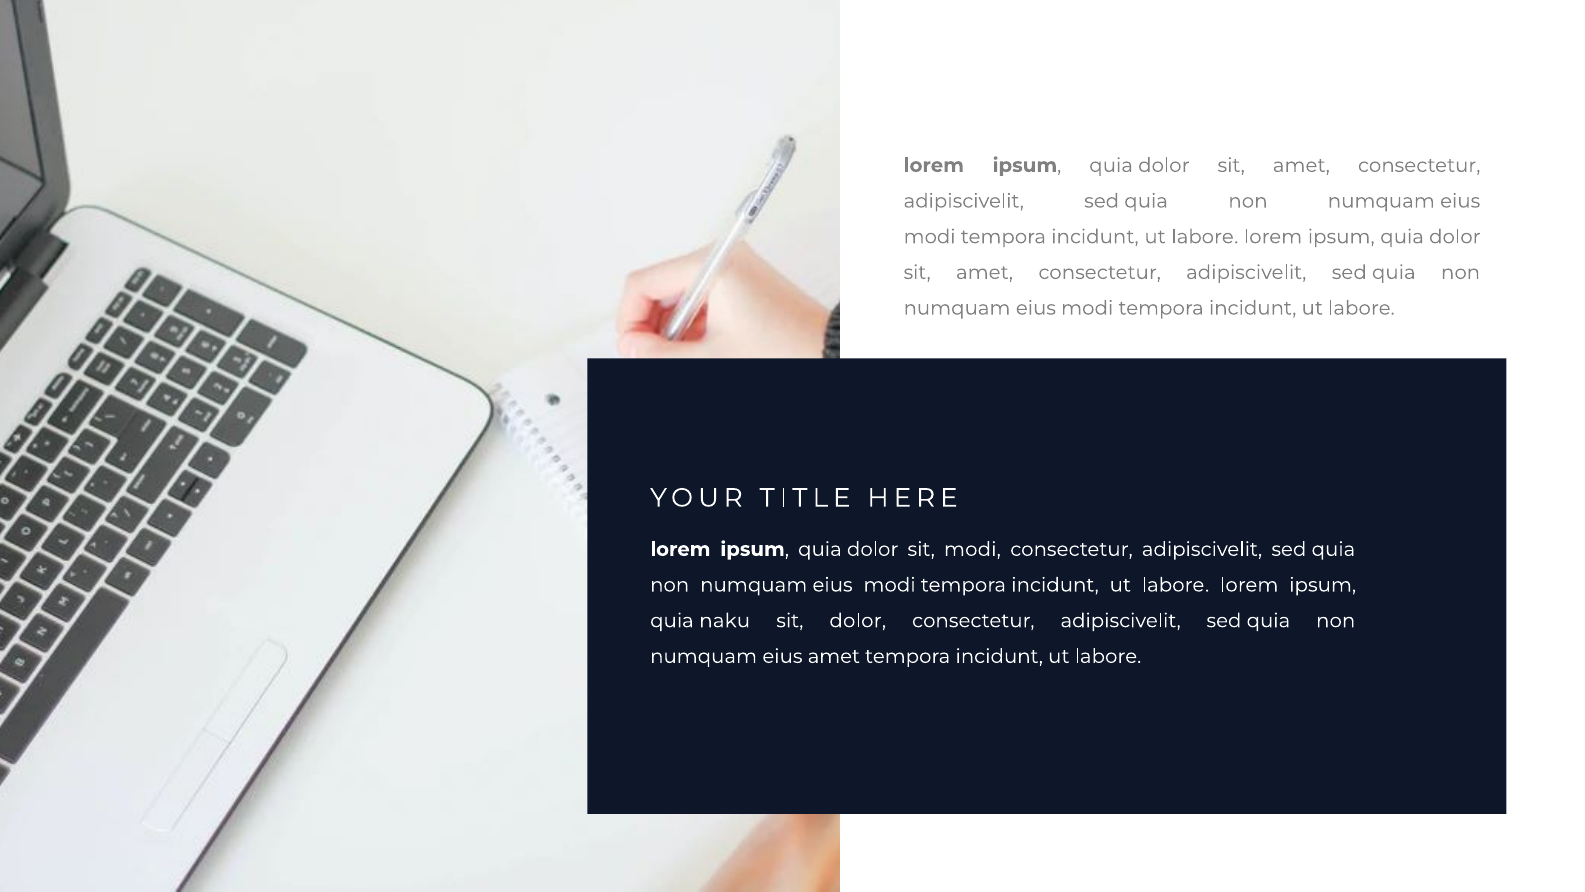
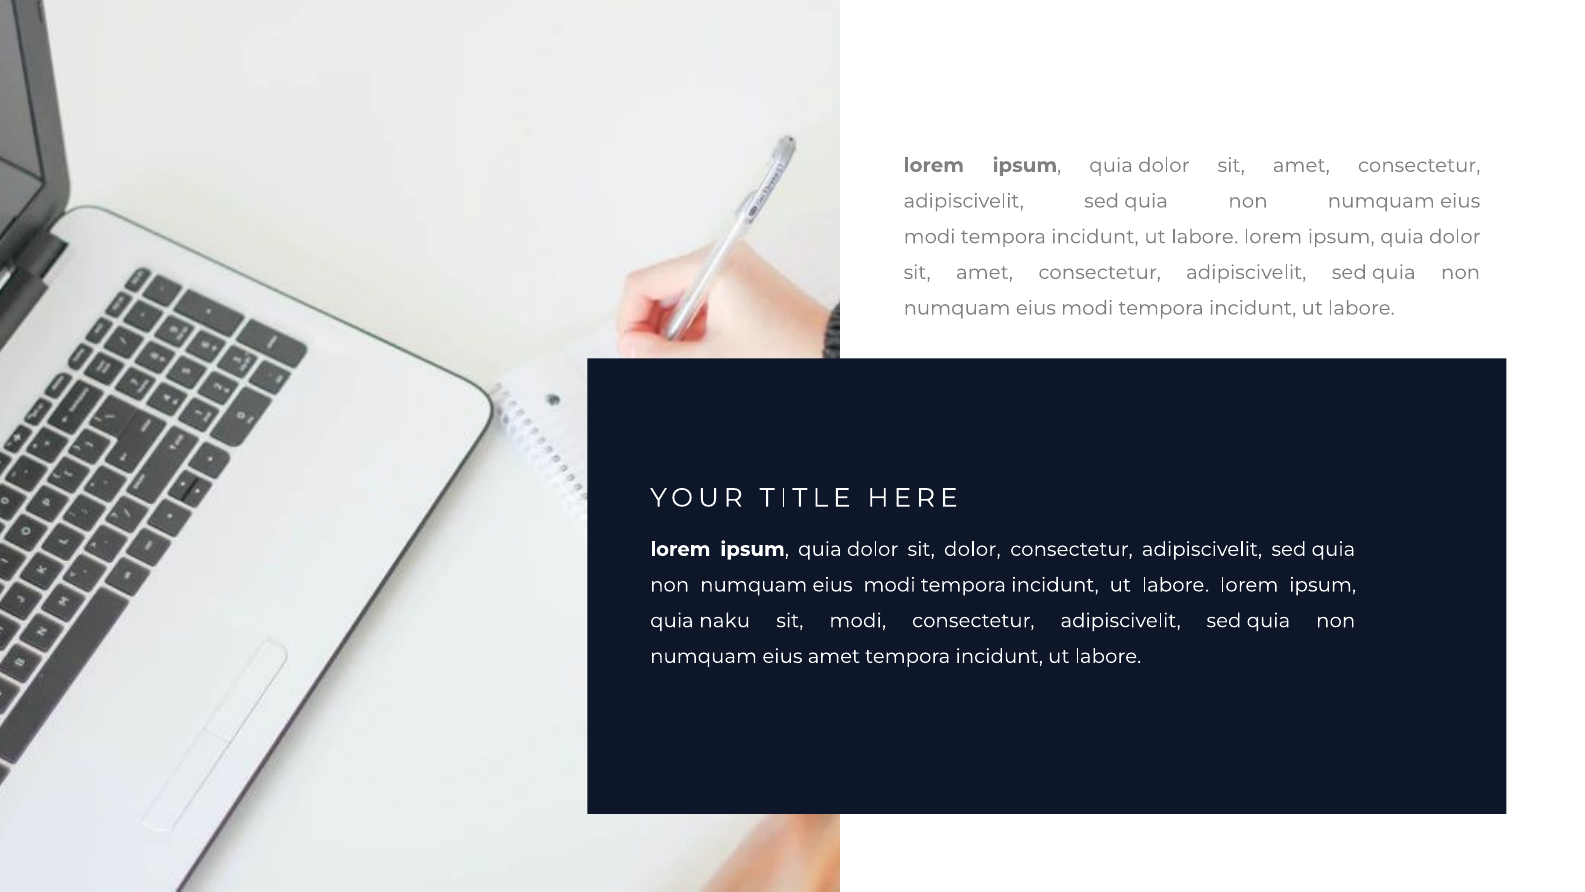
sit modi: modi -> dolor (972, 549)
sit dolor: dolor -> modi (858, 620)
